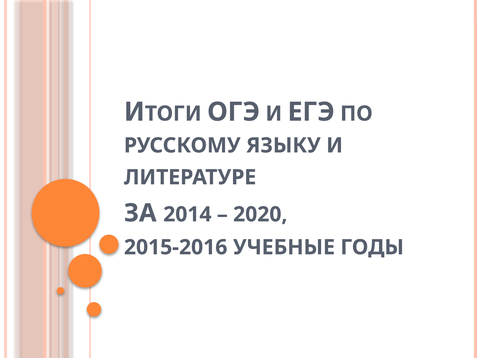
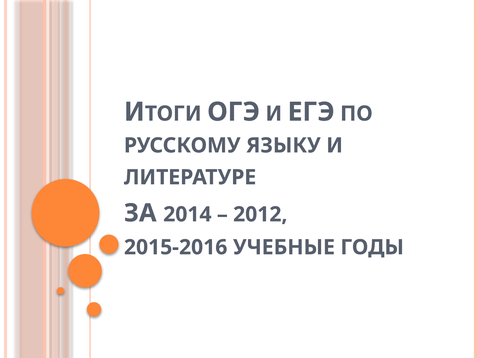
2020: 2020 -> 2012 (260, 214)
